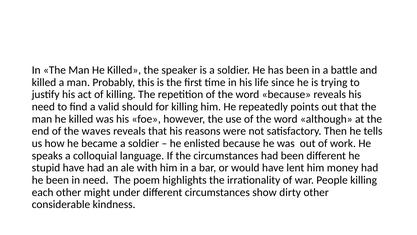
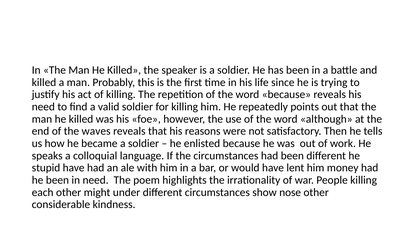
valid should: should -> soldier (138, 107)
dirty: dirty -> nose (290, 192)
